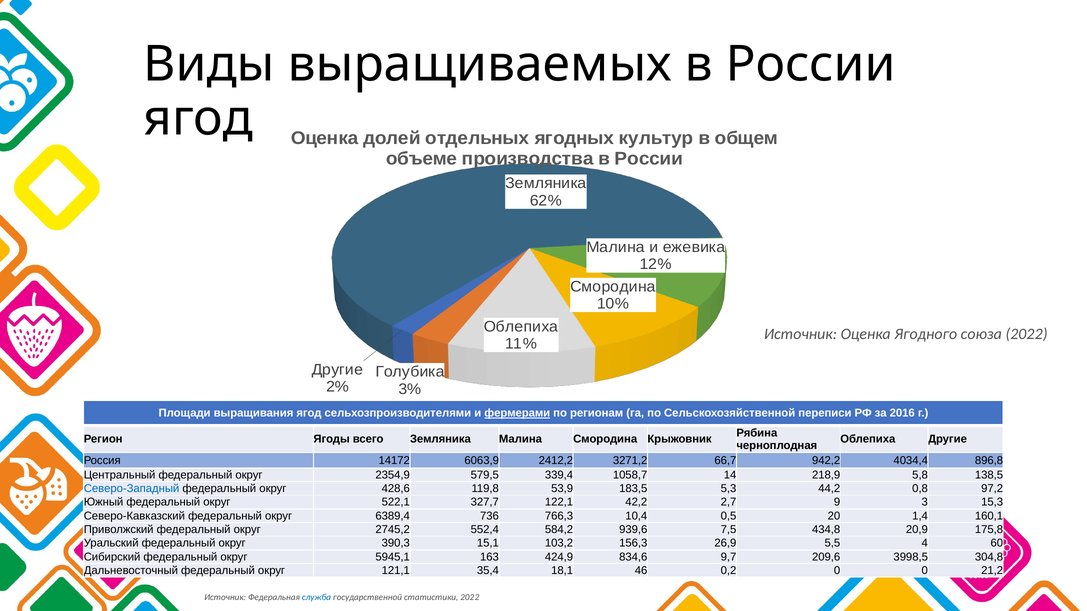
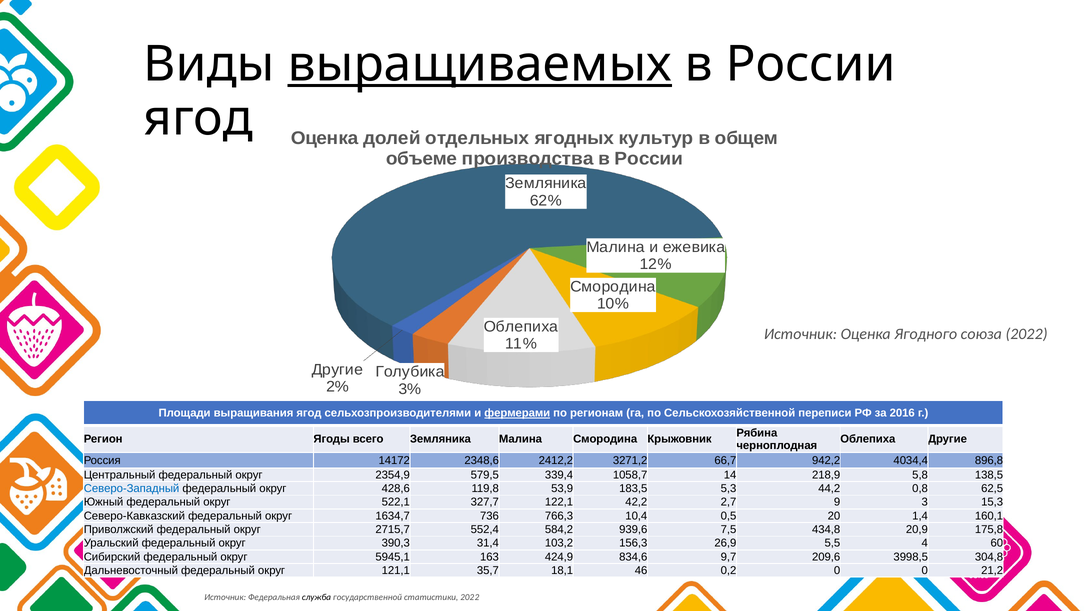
выращиваемых underline: none -> present (480, 64)
6063,9: 6063,9 -> 2348,6 (482, 461)
97,2: 97,2 -> 62,5 (992, 489)
6389,4: 6389,4 -> 1634,7 (393, 516)
2745,2: 2745,2 -> 2715,7 (393, 530)
15,1: 15,1 -> 31,4 (488, 544)
35,4: 35,4 -> 35,7 (488, 571)
служба colour: blue -> black (316, 598)
